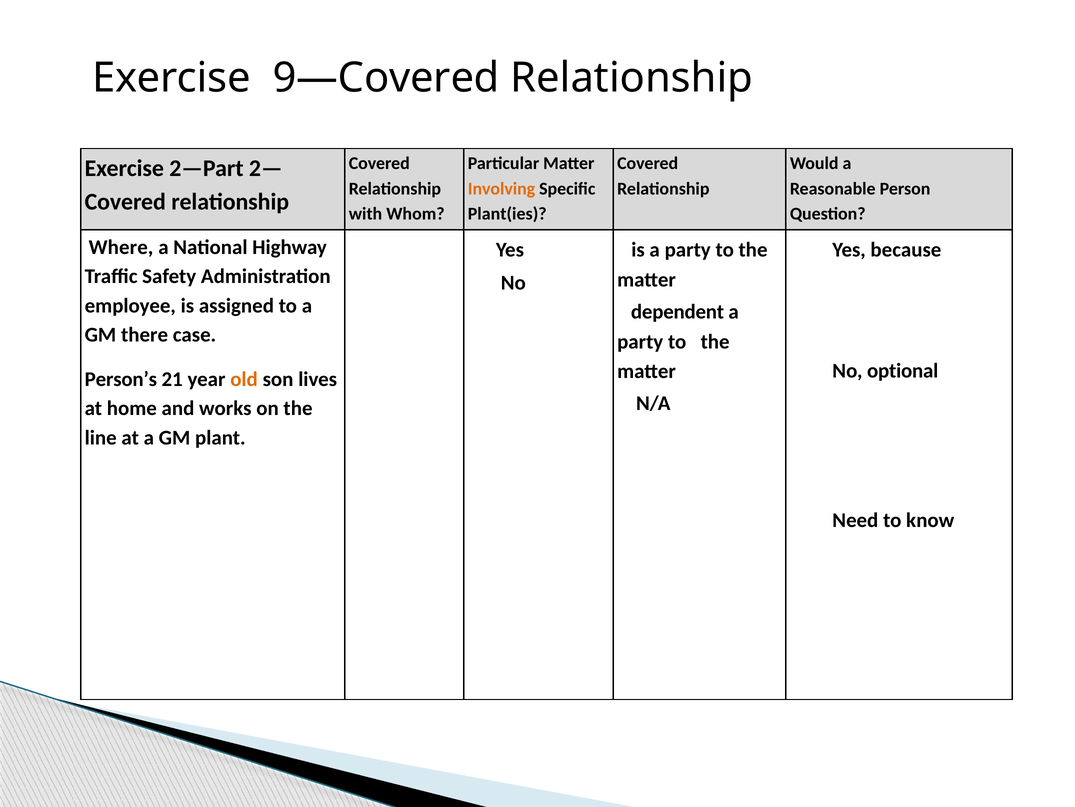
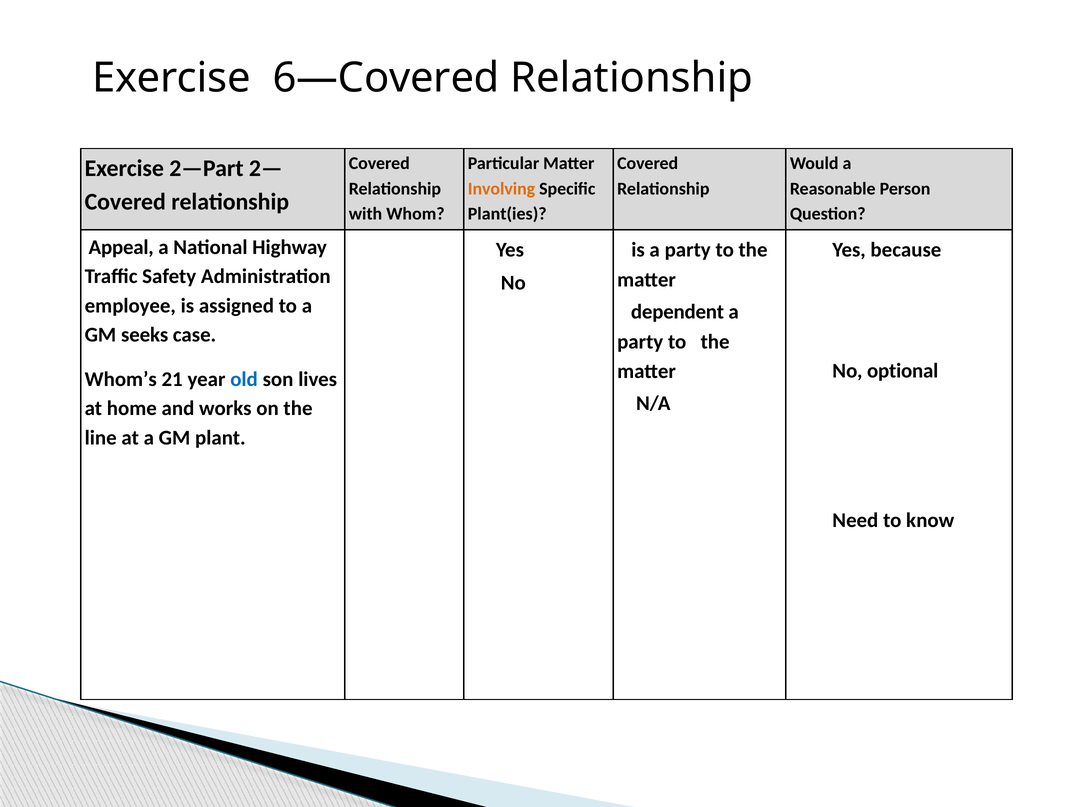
9—Covered: 9—Covered -> 6—Covered (386, 78)
Where: Where -> Appeal (121, 247)
there: there -> seeks (145, 335)
Person’s: Person’s -> Whom’s (121, 379)
old colour: orange -> blue (244, 379)
